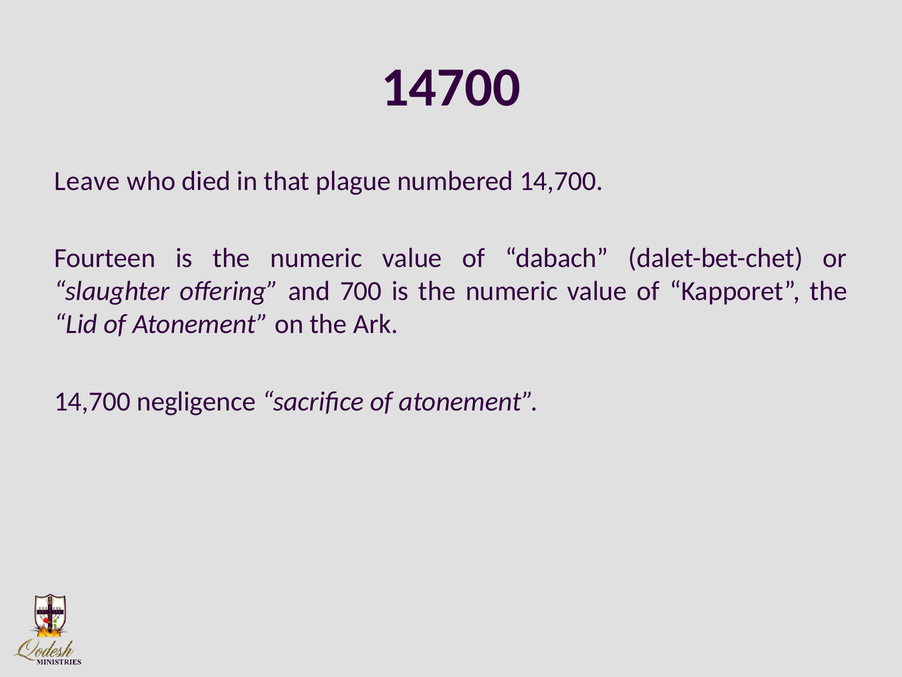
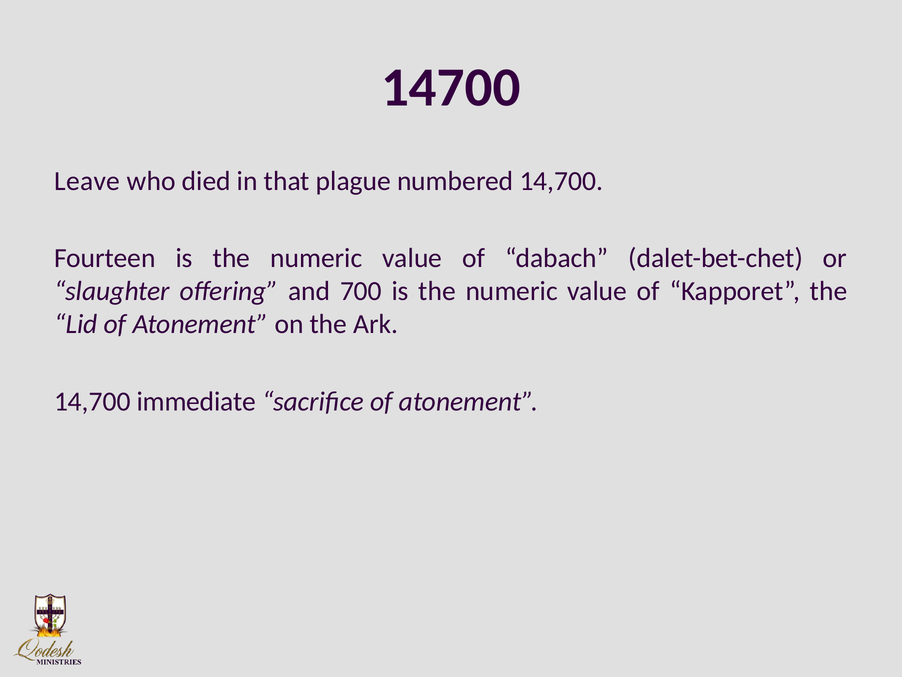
negligence: negligence -> immediate (196, 401)
